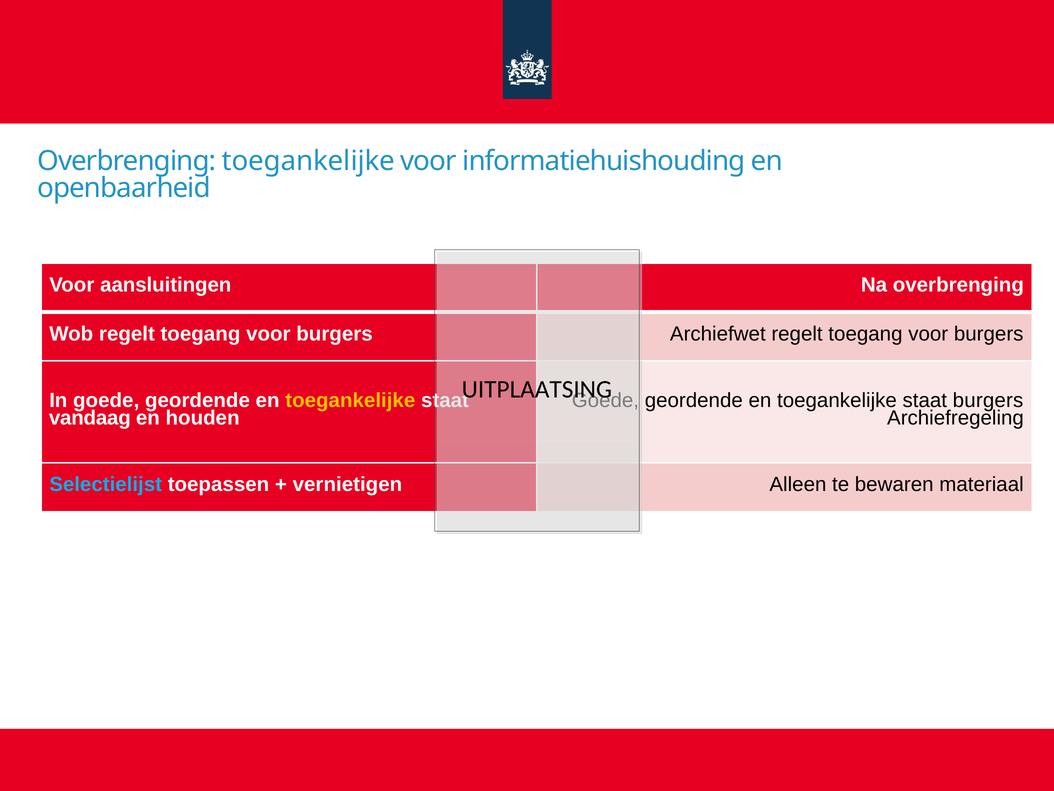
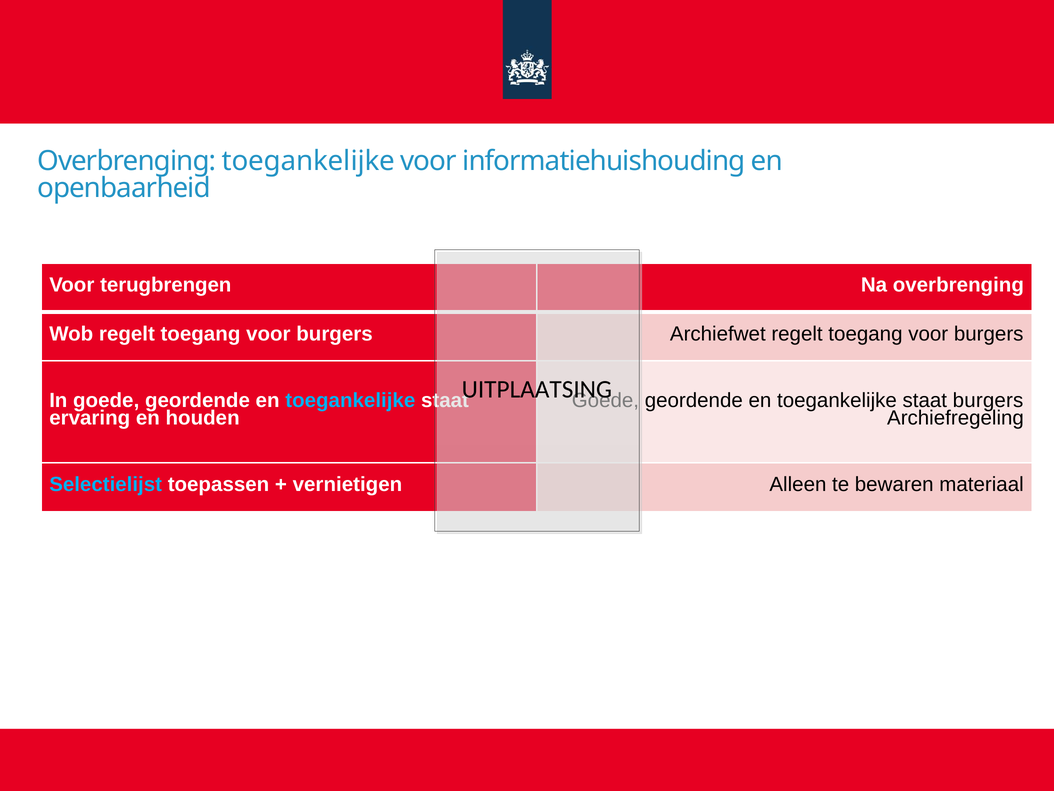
aansluitingen: aansluitingen -> terugbrengen (166, 285)
toegankelijke colour: yellow -> light blue (350, 400)
vandaag: vandaag -> ervaring (90, 418)
